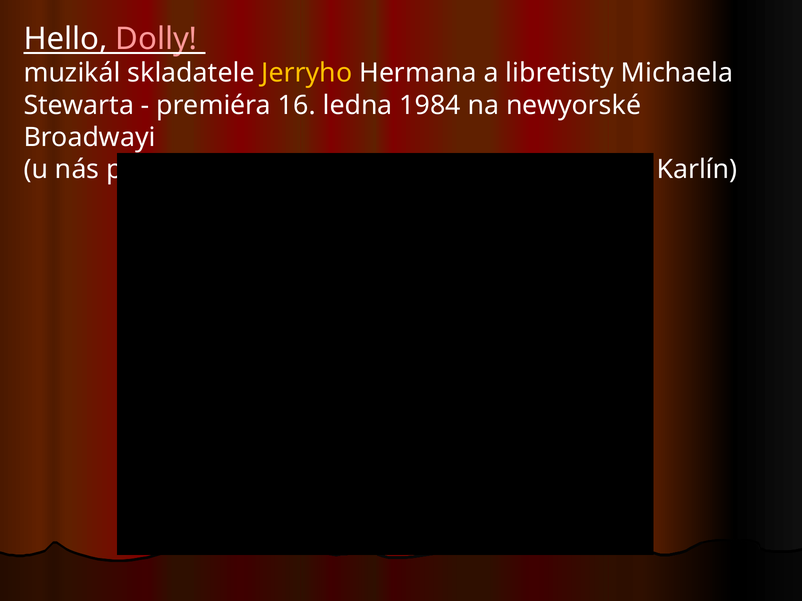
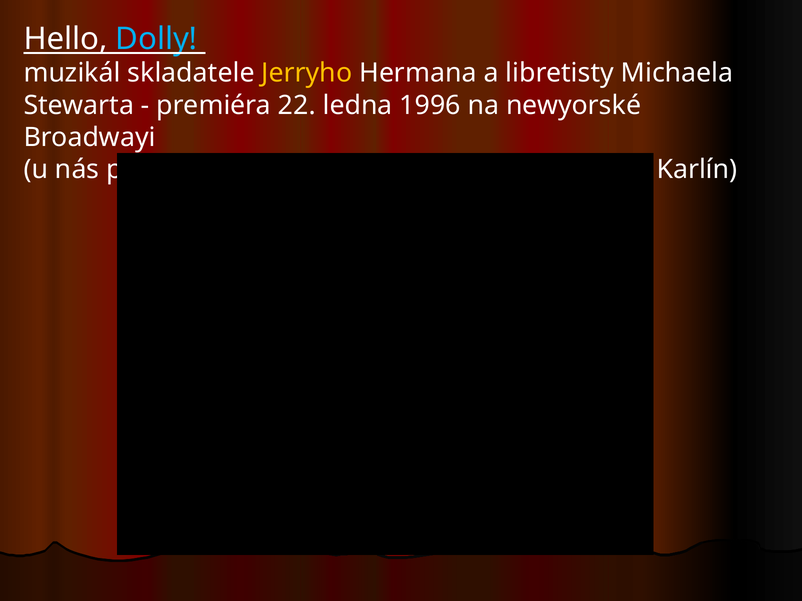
Dolly colour: pink -> light blue (156, 39)
16: 16 -> 22 (297, 105)
1984: 1984 -> 1996 (430, 105)
